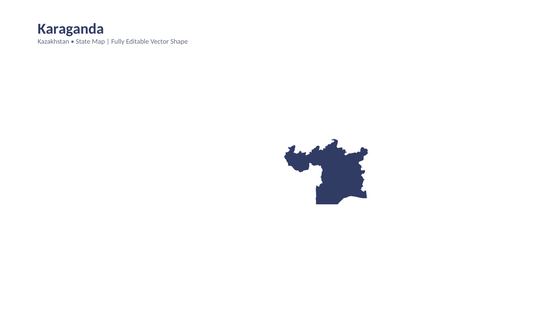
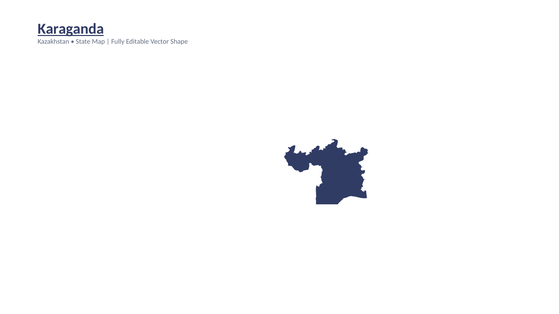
Karaganda underline: none -> present (71, 29)
